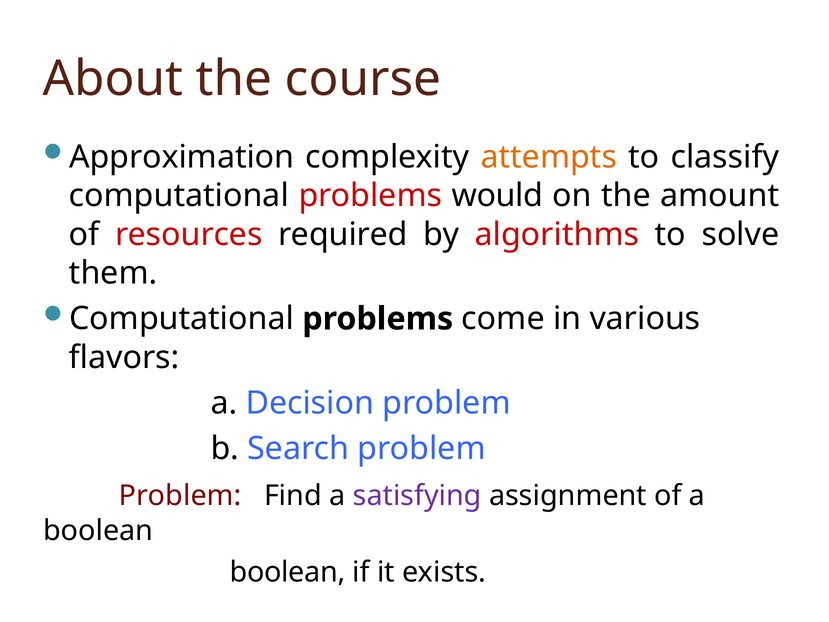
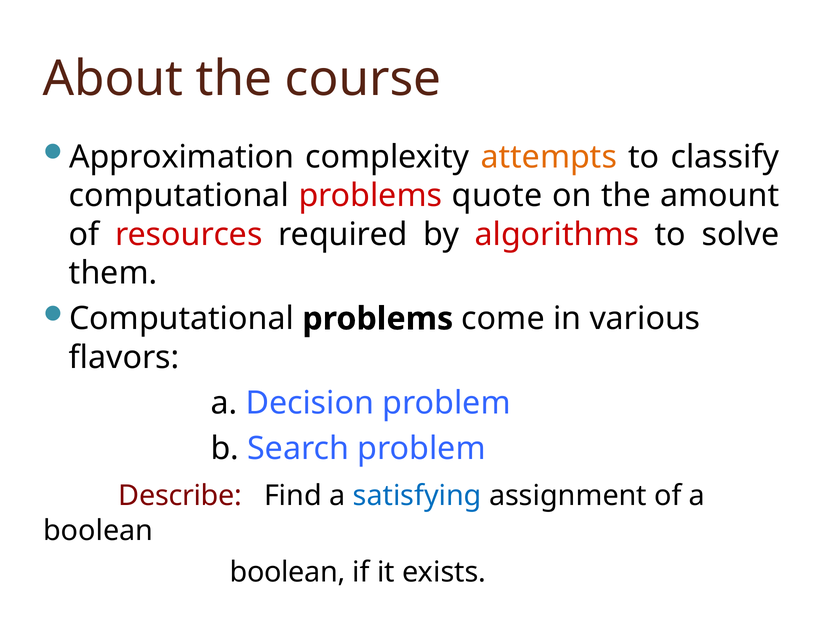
would: would -> quote (497, 196)
Problem: Problem -> Describe (180, 495)
satisfying colour: purple -> blue (417, 495)
